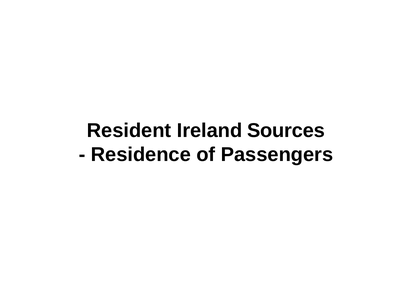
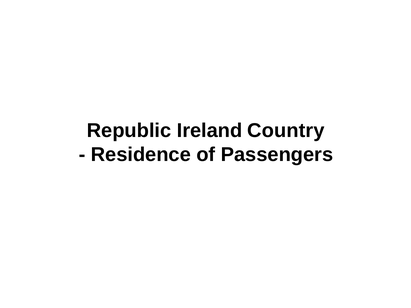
Resident: Resident -> Republic (129, 131)
Sources: Sources -> Country (286, 131)
